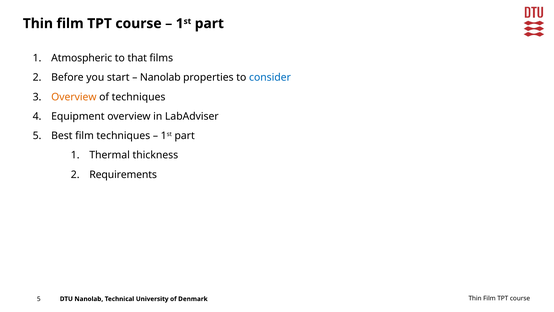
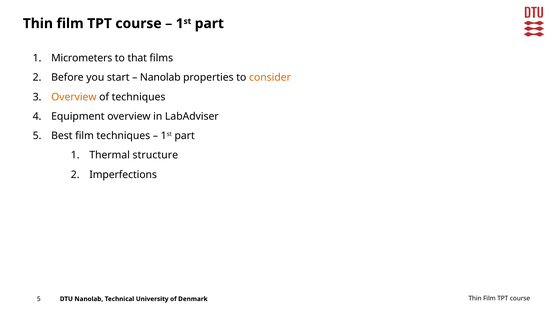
Atmospheric: Atmospheric -> Micrometers (82, 58)
consider colour: blue -> orange (270, 77)
thickness: thickness -> structure (155, 155)
Requirements: Requirements -> Imperfections (123, 174)
